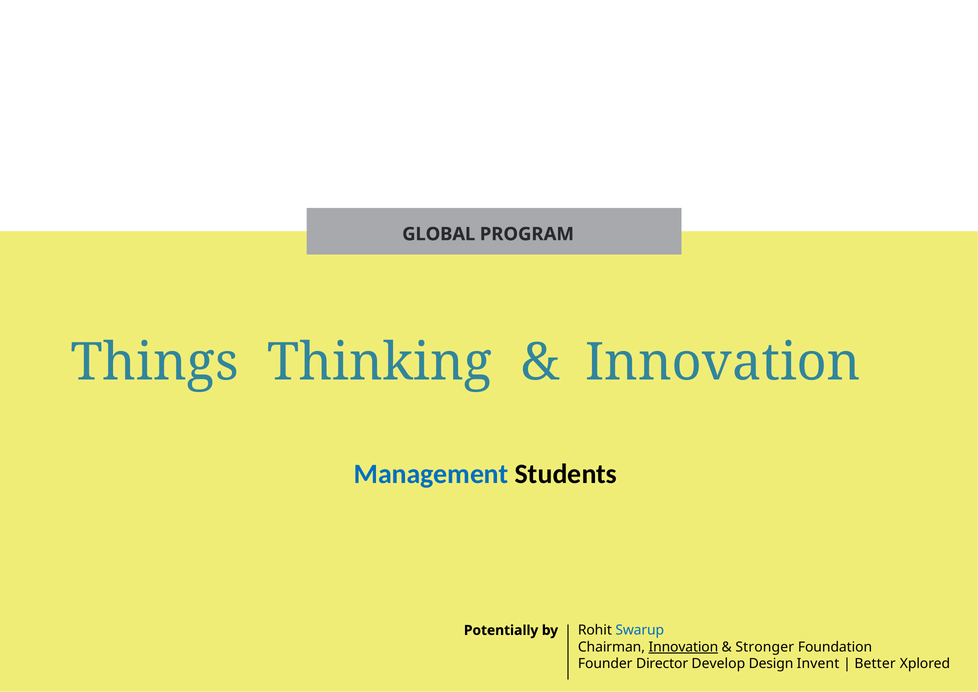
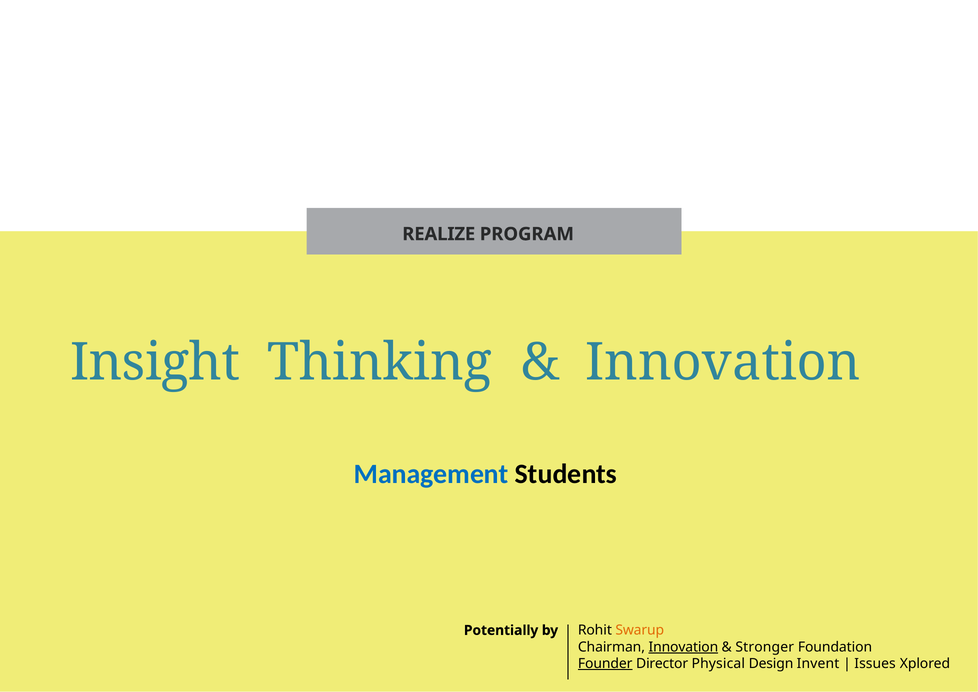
GLOBAL: GLOBAL -> REALIZE (439, 234)
Things: Things -> Insight (155, 362)
Swarup colour: blue -> orange (640, 630)
Founder underline: none -> present (605, 663)
Develop: Develop -> Physical (718, 663)
Better: Better -> Issues (875, 663)
